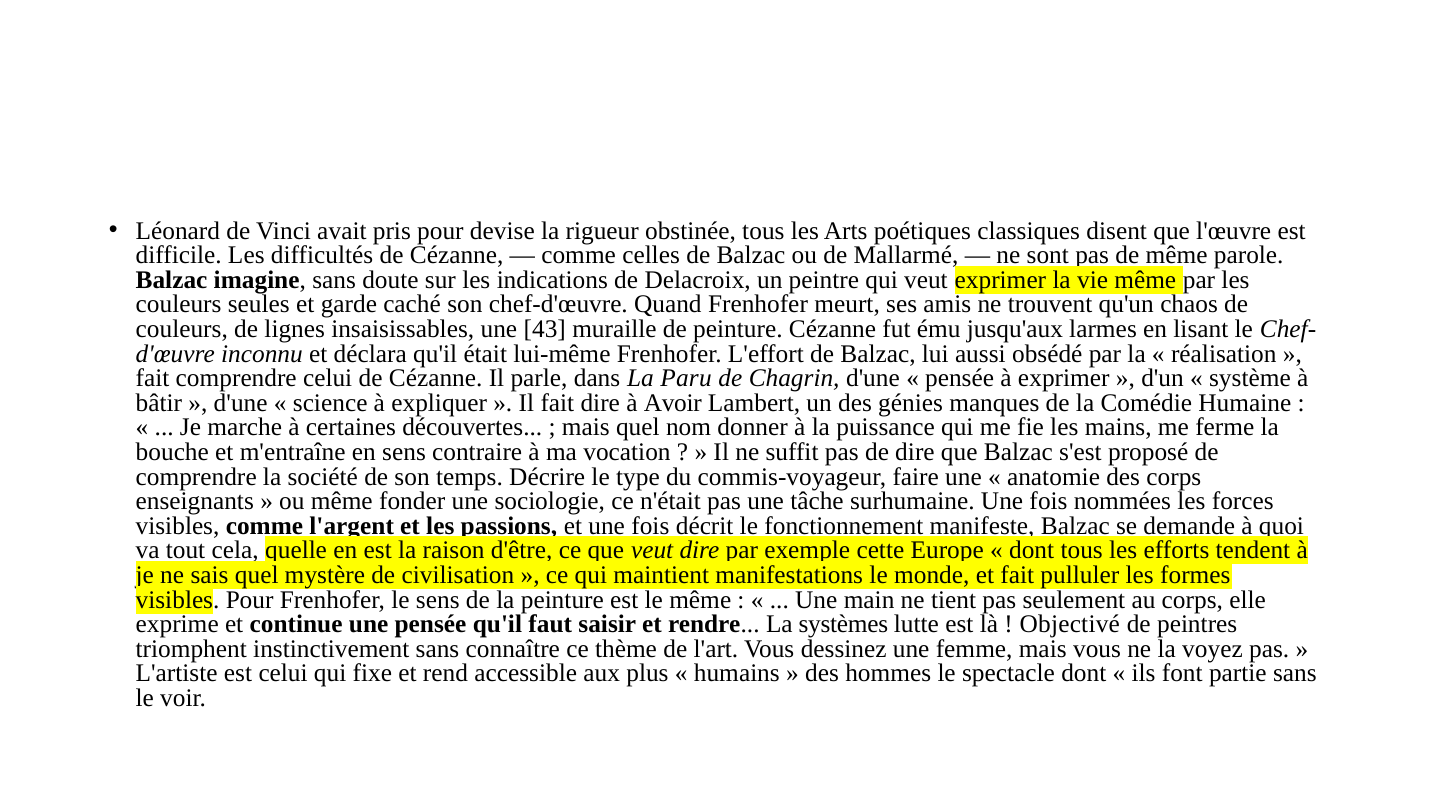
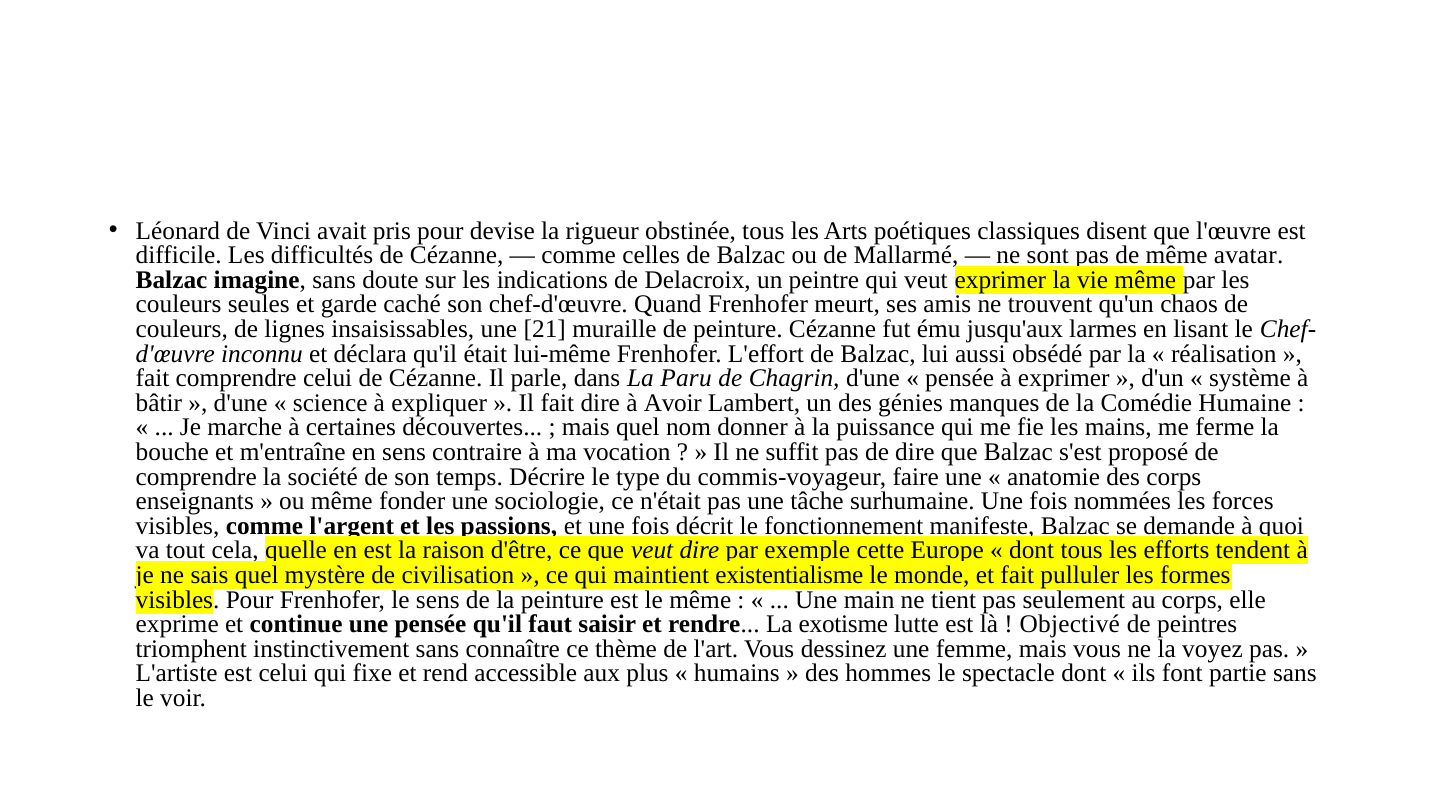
parole: parole -> avatar (1249, 255)
43: 43 -> 21 (545, 329)
manifestations: manifestations -> existentialisme (789, 575)
systèmes: systèmes -> exotisme (843, 624)
